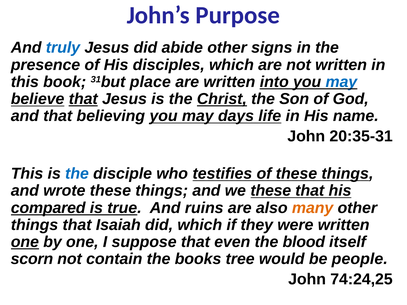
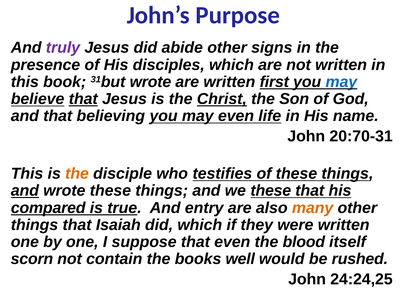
truly colour: blue -> purple (63, 48)
31but place: place -> wrote (150, 82)
into: into -> first (274, 82)
may days: days -> even (236, 116)
20:35-31: 20:35-31 -> 20:70-31 (361, 136)
the colour: blue -> orange (77, 174)
and underline: none -> present (25, 191)
ruins: ruins -> entry (204, 208)
one underline: present -> none (25, 242)
tree: tree -> well (240, 259)
people: people -> rushed (360, 259)
74:24,25: 74:24,25 -> 24:24,25 (361, 280)
